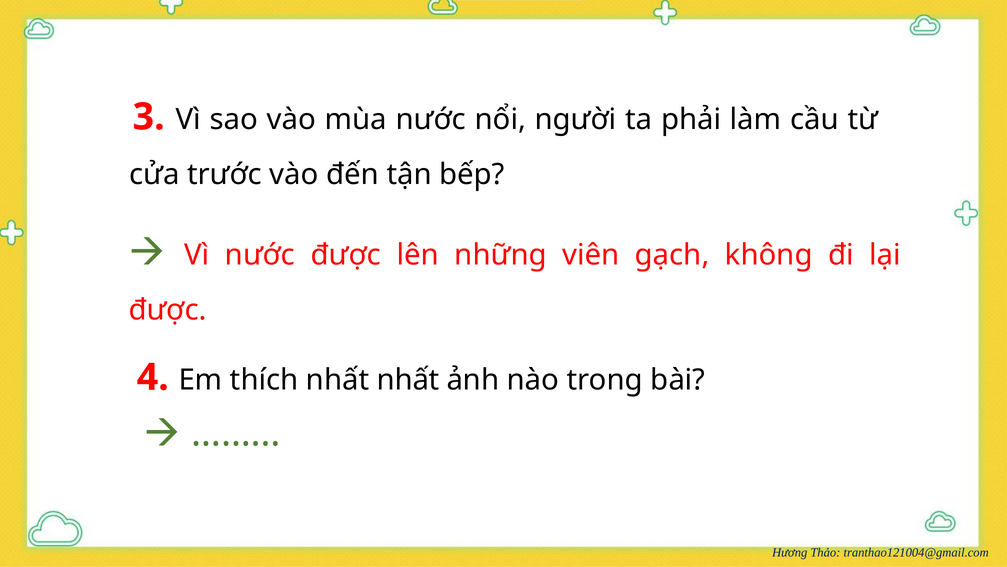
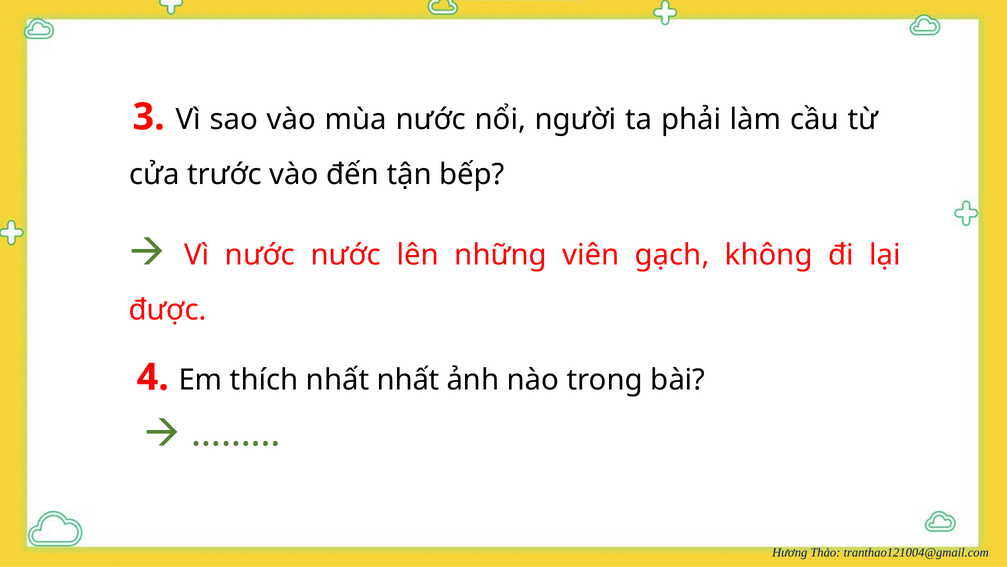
nước được: được -> nước (346, 255)
